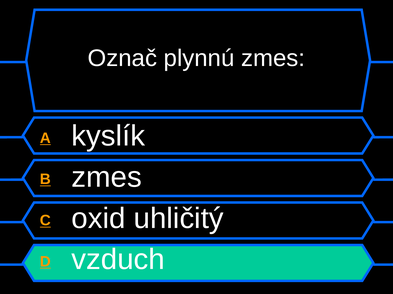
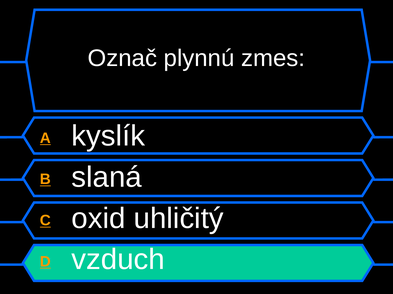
B zmes: zmes -> slaná (107, 178)
